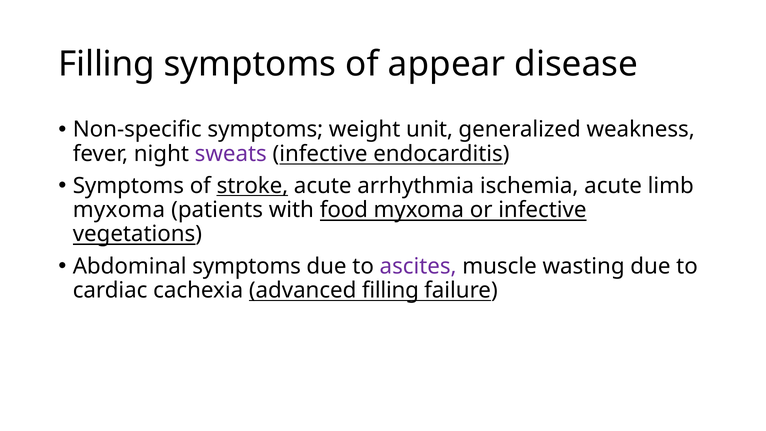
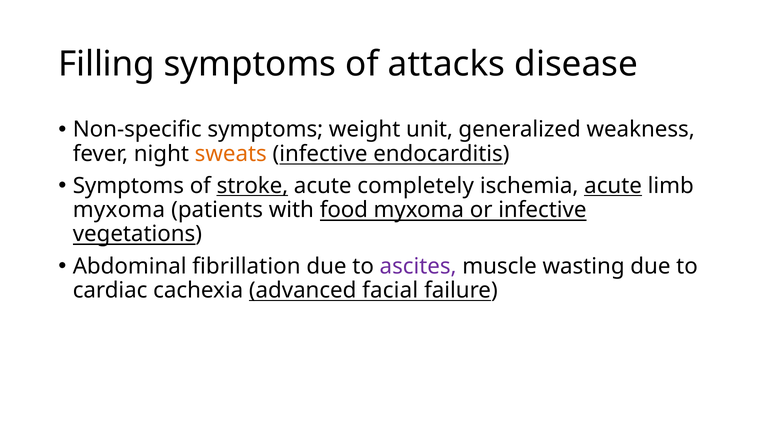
appear: appear -> attacks (447, 64)
sweats colour: purple -> orange (231, 154)
arrhythmia: arrhythmia -> completely (416, 186)
acute underline: none -> present (613, 186)
Abdominal symptoms: symptoms -> fibrillation (246, 266)
advanced filling: filling -> facial (390, 290)
